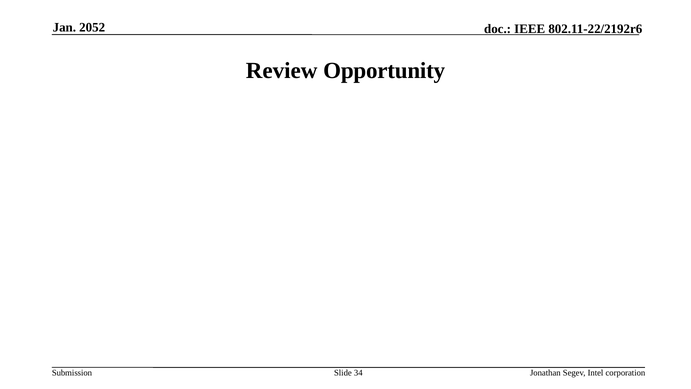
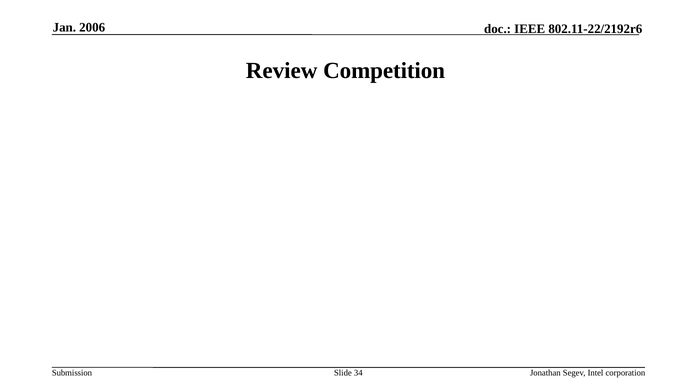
2052: 2052 -> 2006 (92, 27)
Opportunity: Opportunity -> Competition (384, 71)
